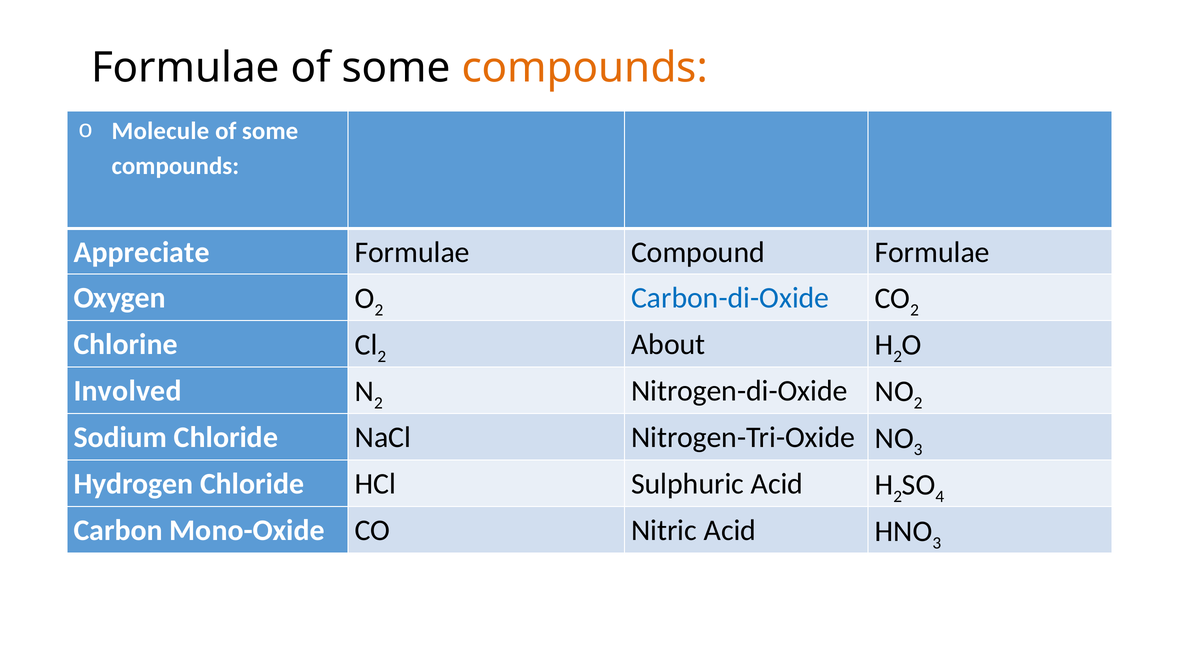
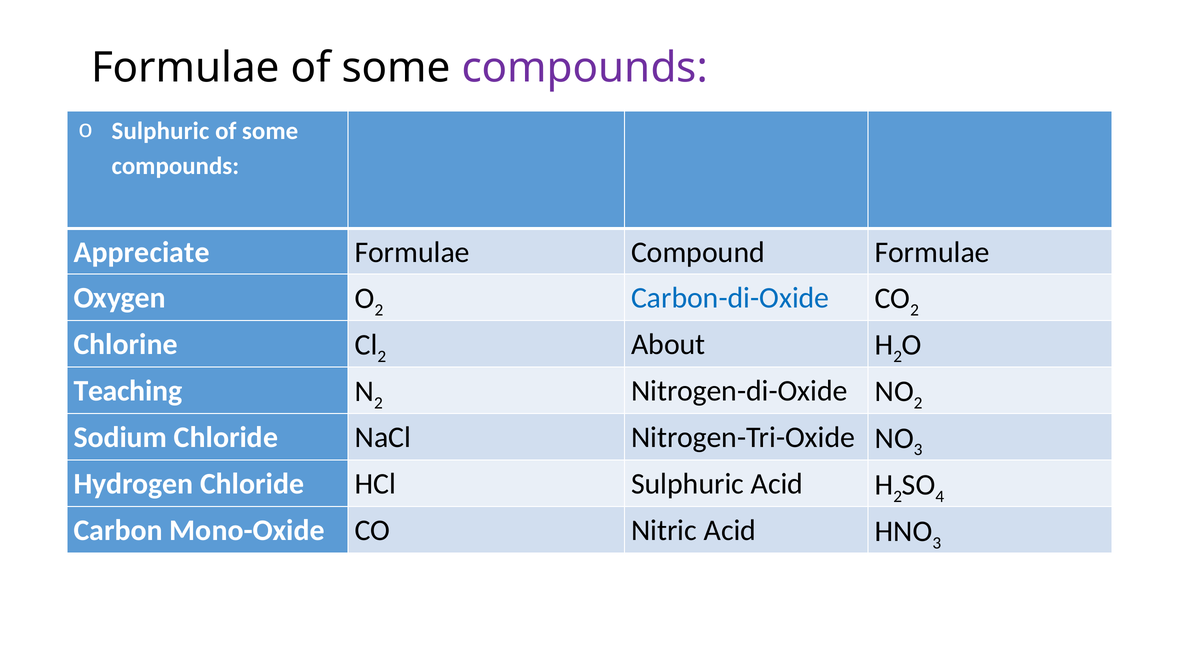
compounds colour: orange -> purple (585, 68)
Molecule: Molecule -> Sulphuric (160, 131)
Involved: Involved -> Teaching (128, 391)
